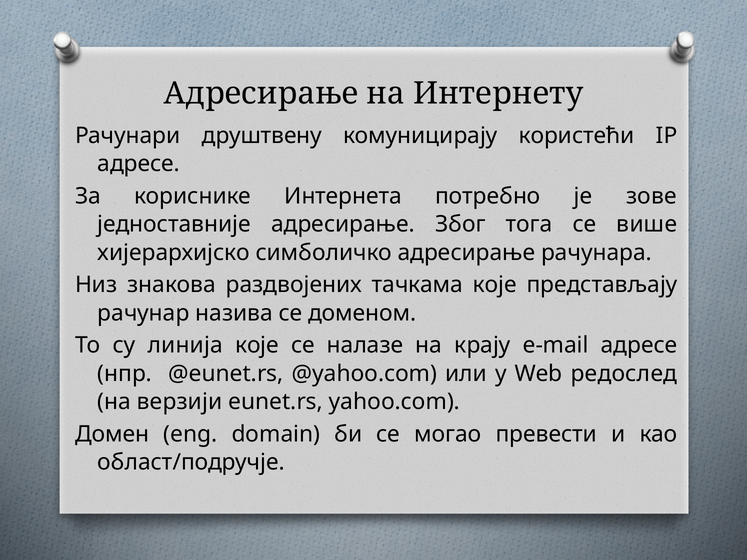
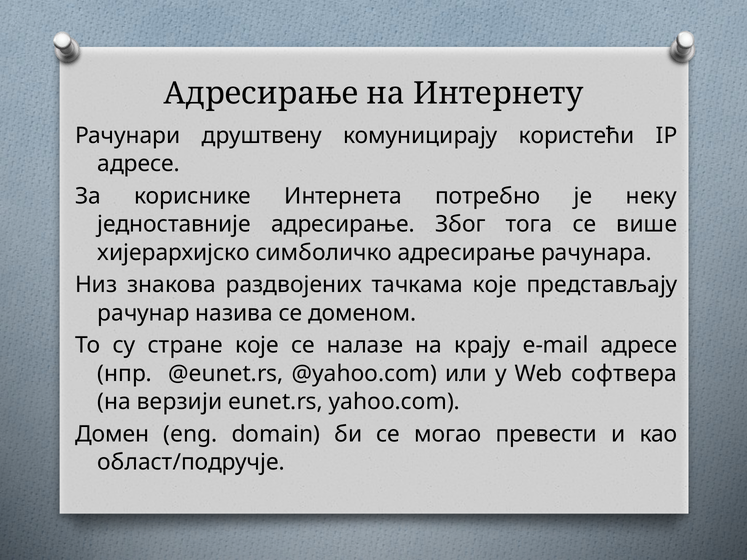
зове: зове -> неку (651, 197)
линија: линија -> стране (185, 346)
редослед: редослед -> софтвера (624, 374)
